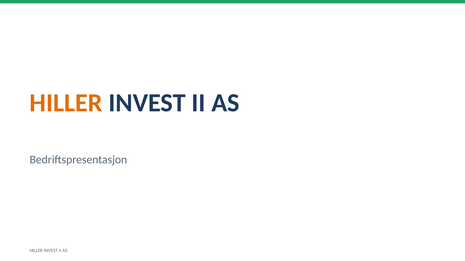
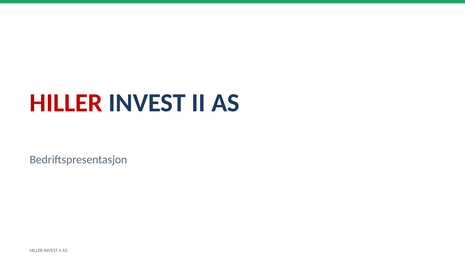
HILLER colour: orange -> red (66, 103)
